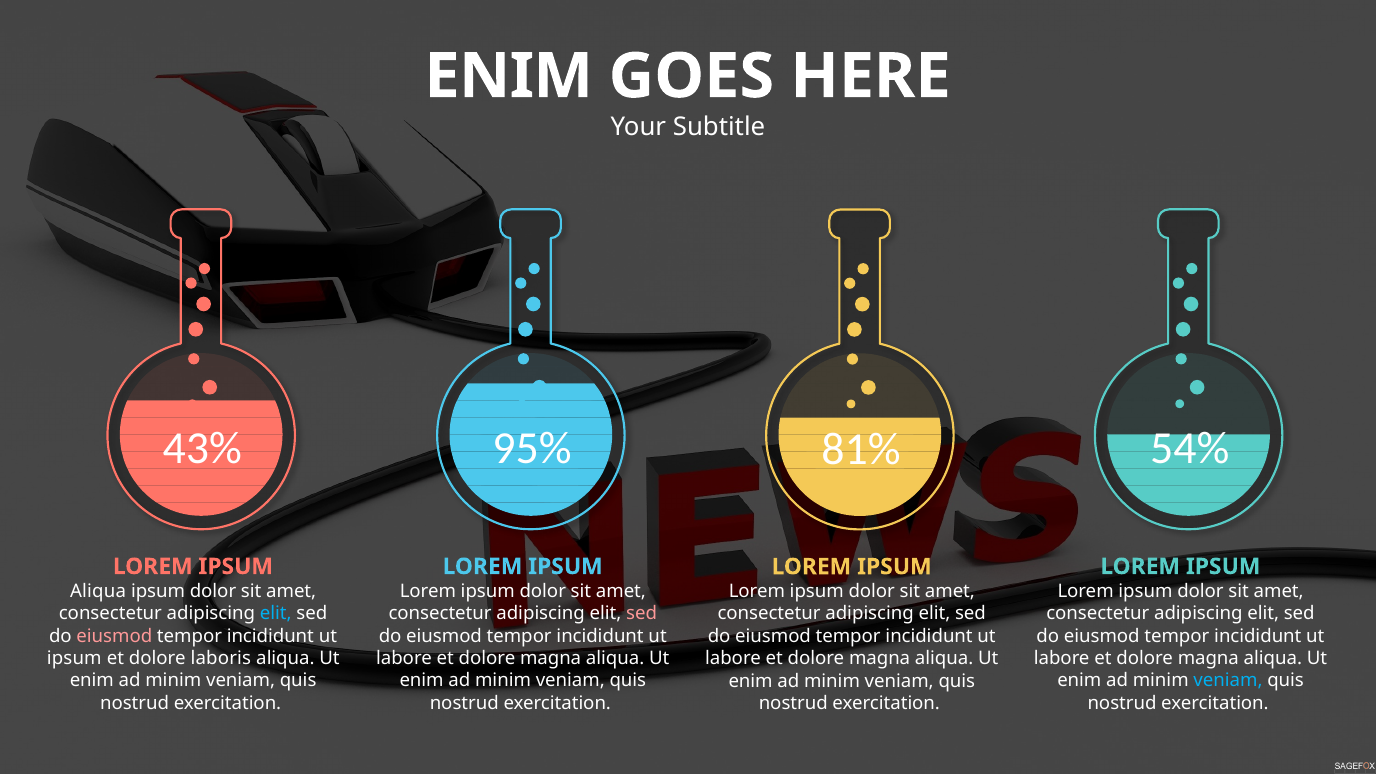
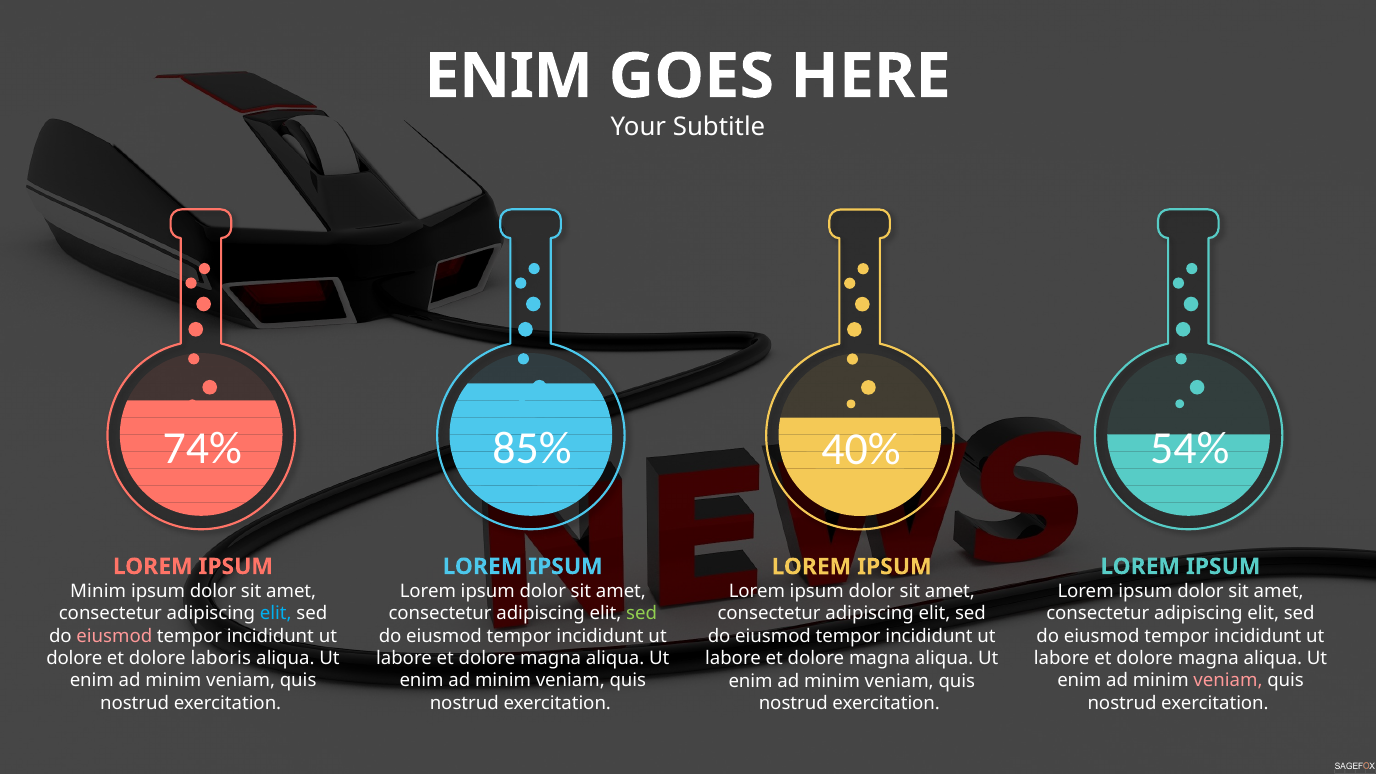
43%: 43% -> 74% (202, 449)
95%: 95% -> 85% (532, 449)
81%: 81% -> 40% (861, 449)
Aliqua: Aliqua -> Minim (98, 591)
sed colour: pink -> light green (642, 614)
ipsum: ipsum -> dolore (74, 658)
veniam colour: light blue -> pink (1228, 681)
